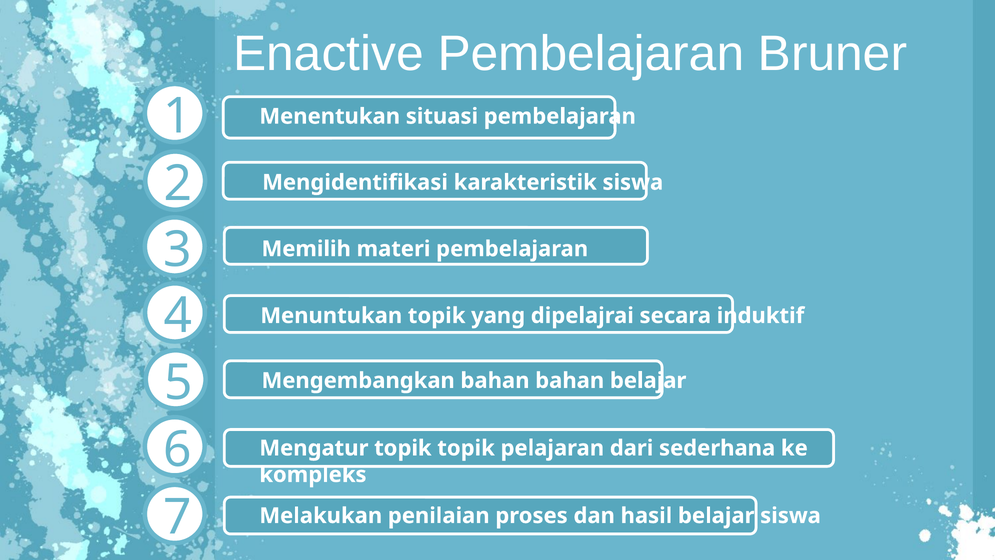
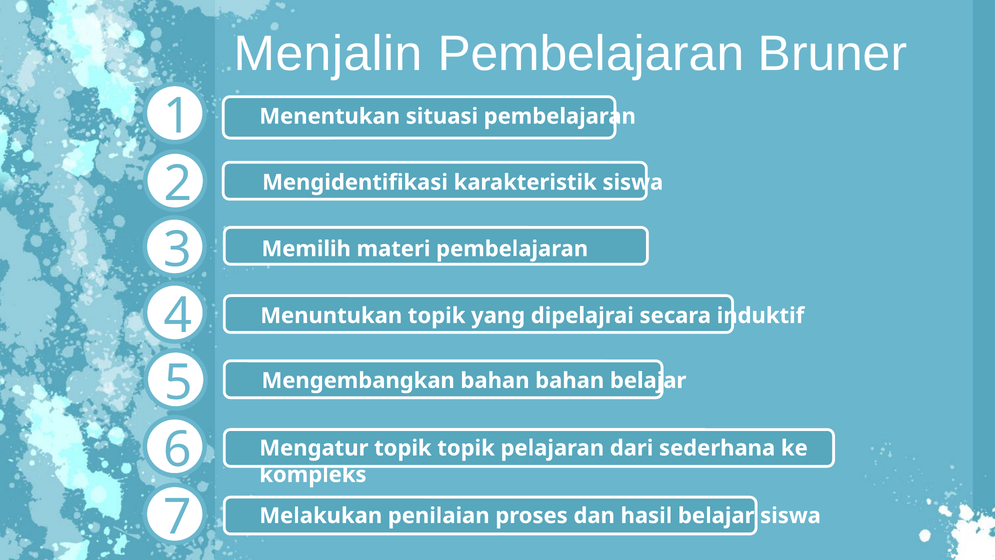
Enactive: Enactive -> Menjalin (328, 54)
